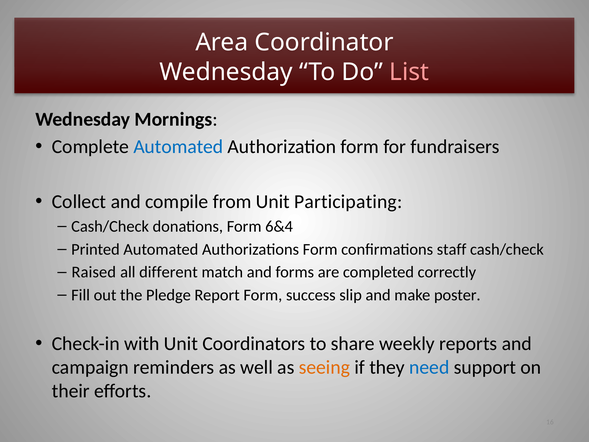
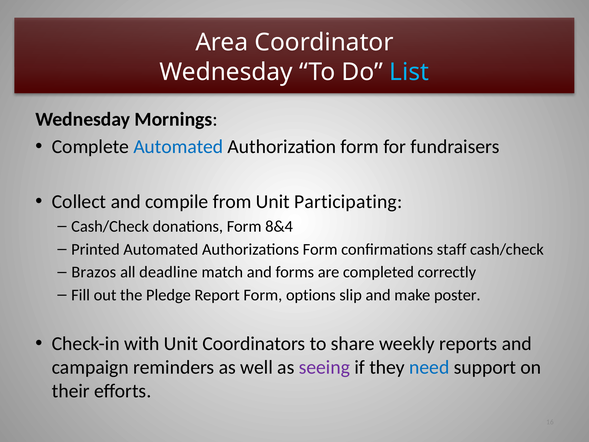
List colour: pink -> light blue (409, 72)
6&4: 6&4 -> 8&4 (279, 226)
Raised: Raised -> Brazos (94, 272)
different: different -> deadline (168, 272)
success: success -> options (311, 295)
seeing colour: orange -> purple (324, 367)
